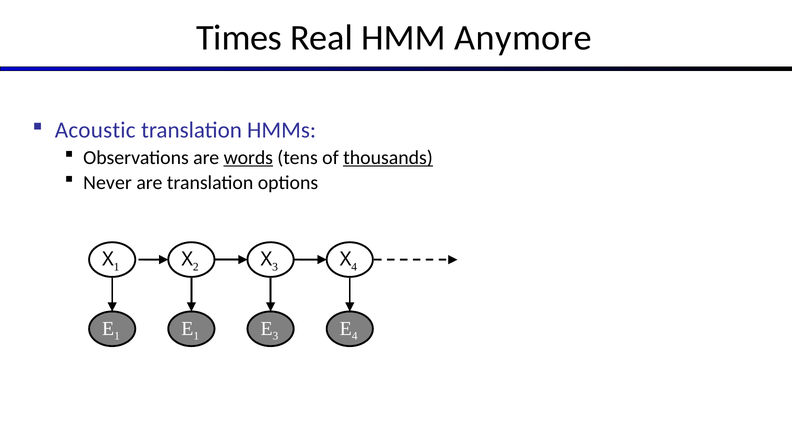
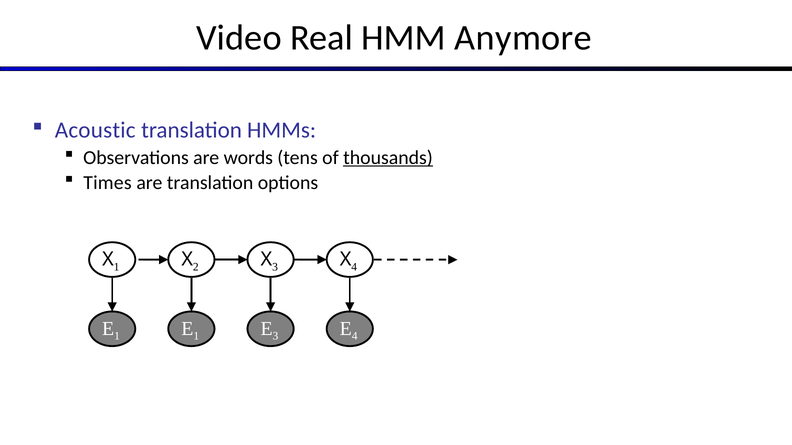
Times: Times -> Video (239, 38)
words underline: present -> none (248, 158)
Never: Never -> Times (107, 183)
